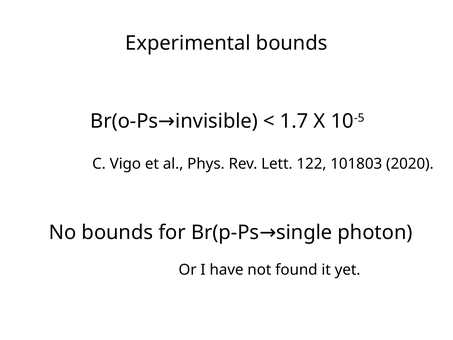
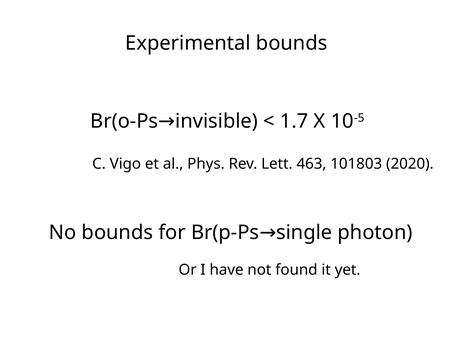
122: 122 -> 463 (311, 164)
